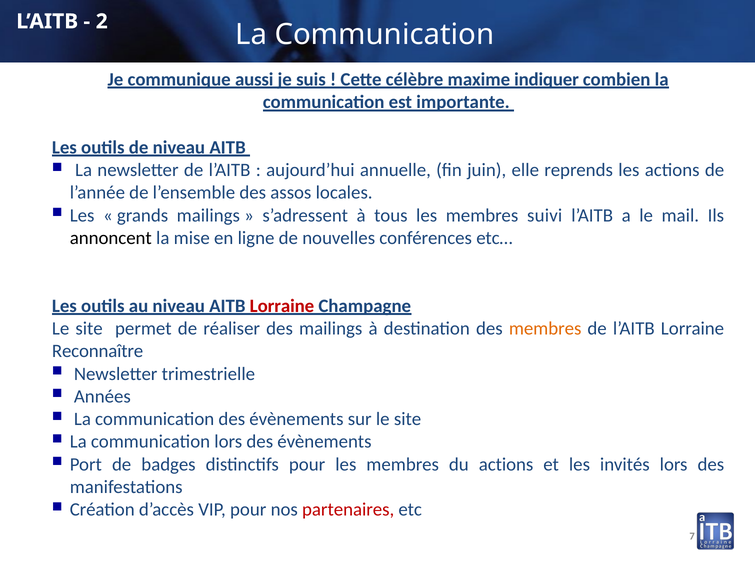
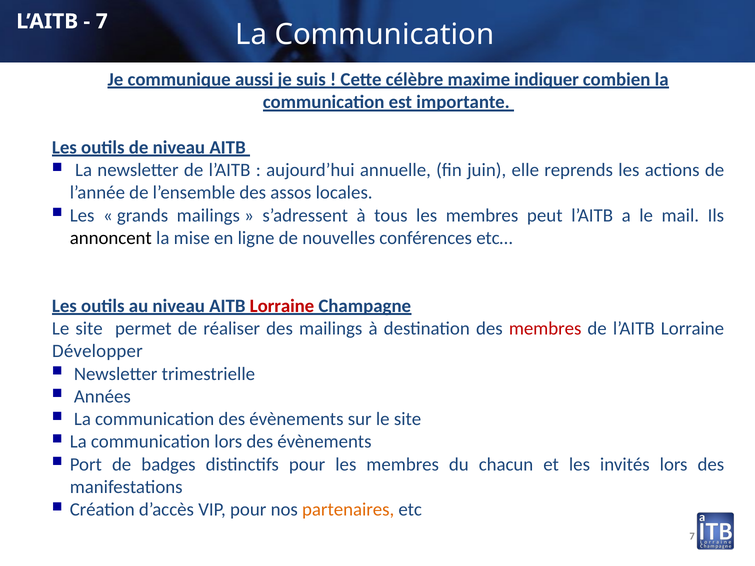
2: 2 -> 7 (102, 21)
suivi: suivi -> peut (545, 215)
membres colour: orange -> red (545, 329)
Reconnaître: Reconnaître -> Développer (97, 351)
du actions: actions -> chacun (506, 465)
partenaires colour: red -> orange (348, 510)
